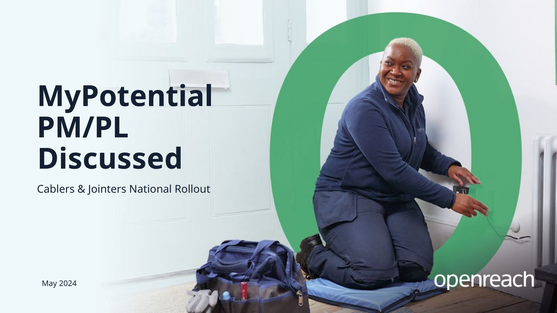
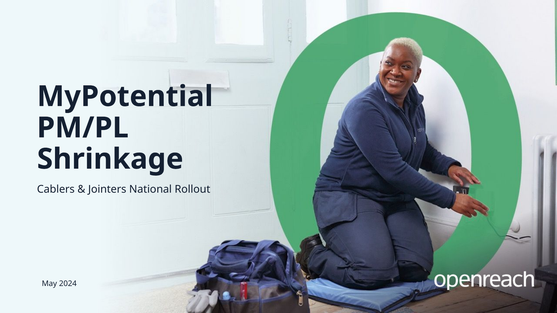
Discussed: Discussed -> Shrinkage (110, 159)
